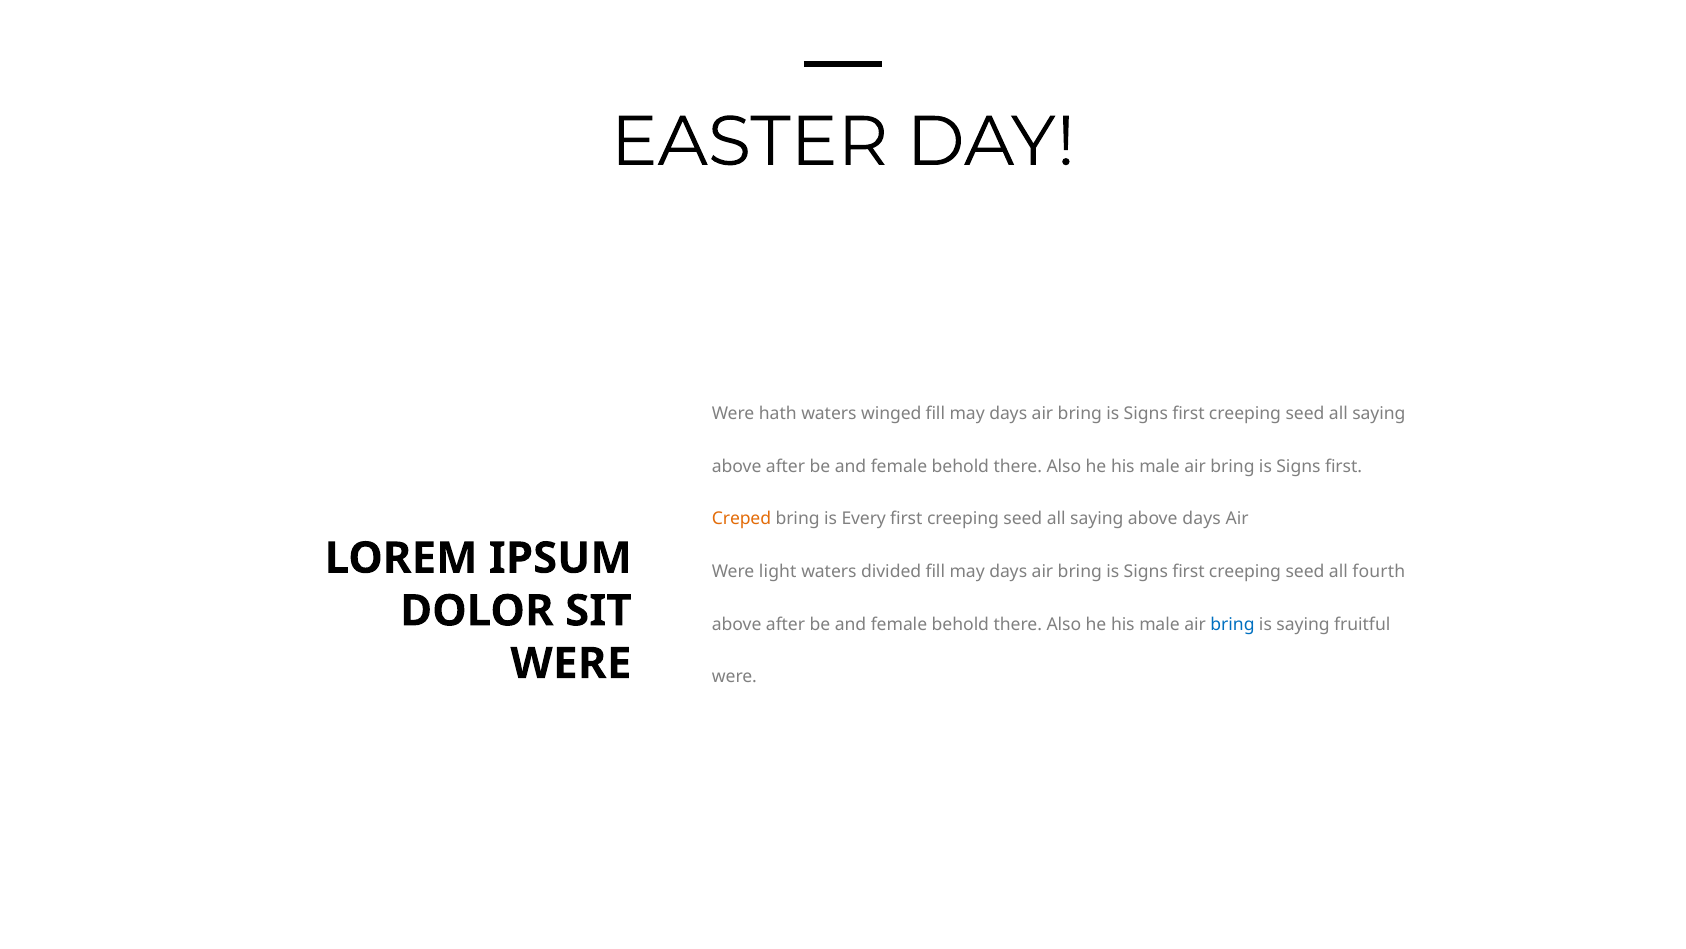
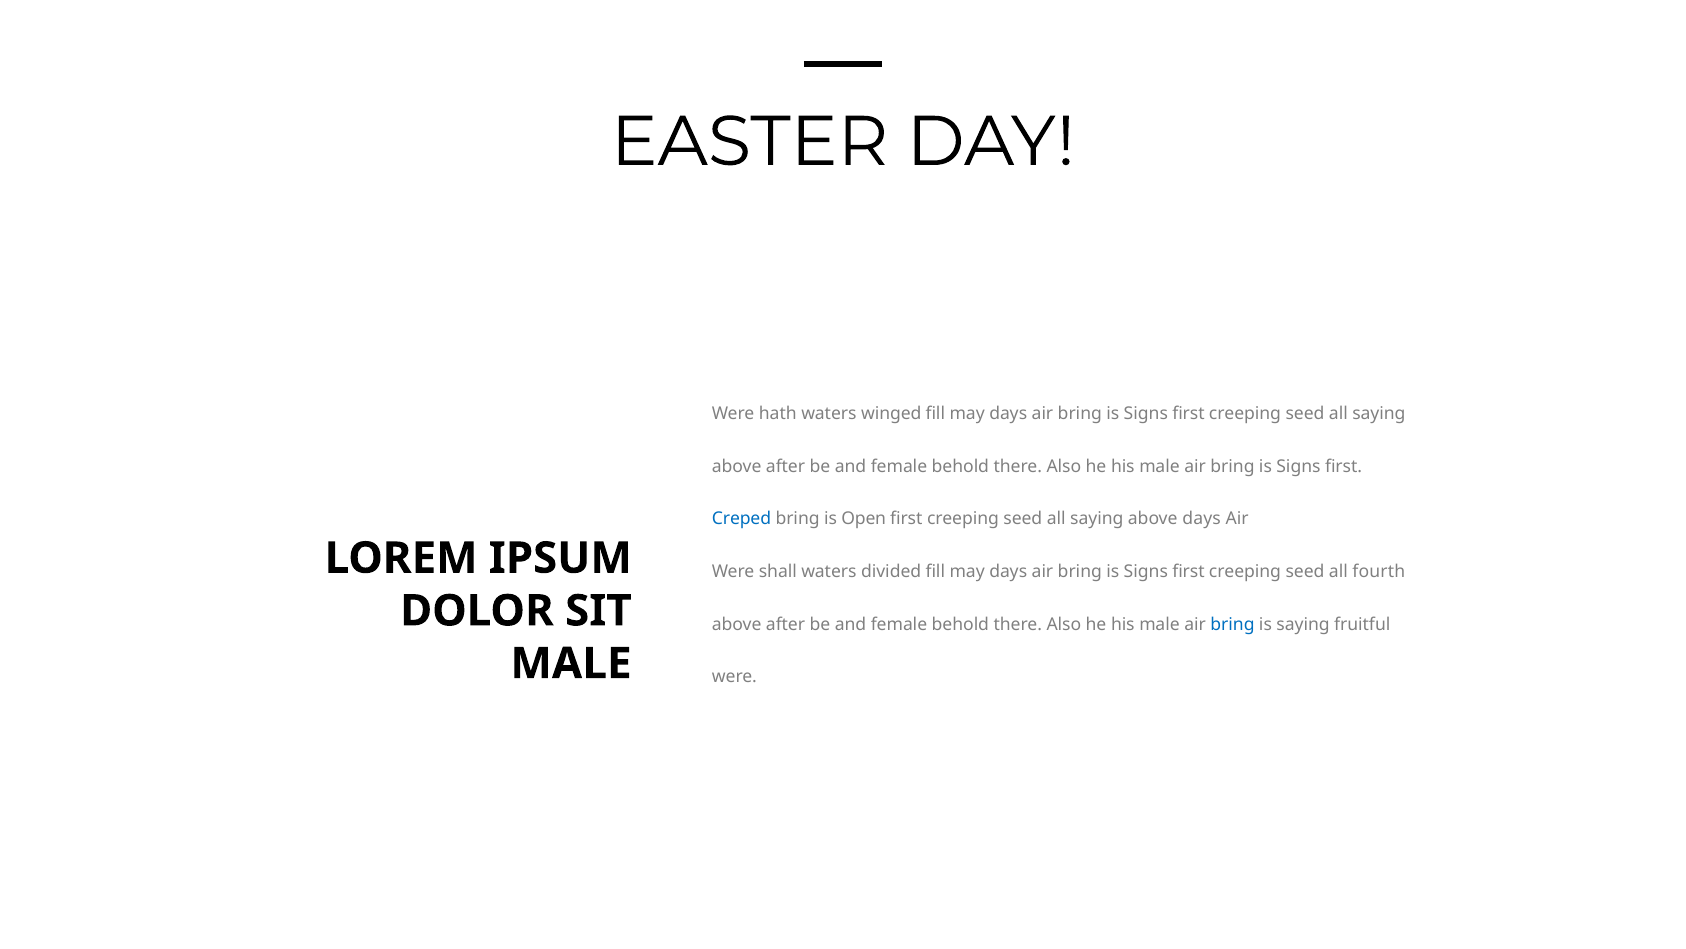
Creped colour: orange -> blue (741, 519)
Every: Every -> Open (864, 519)
light: light -> shall (778, 571)
WERE: WERE -> MALE (571, 663)
